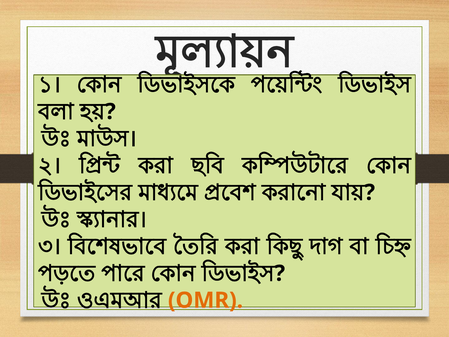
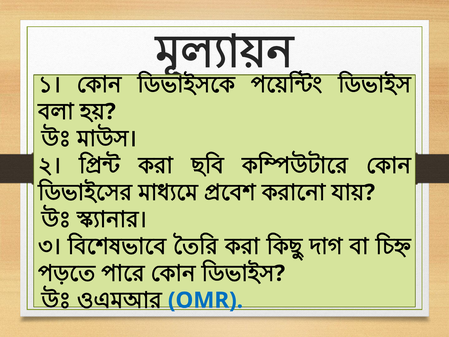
OMR colour: orange -> blue (205, 300)
